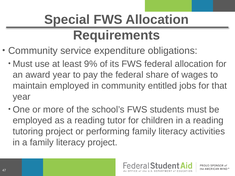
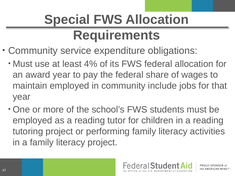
9%: 9% -> 4% (91, 64)
entitled: entitled -> include (162, 86)
